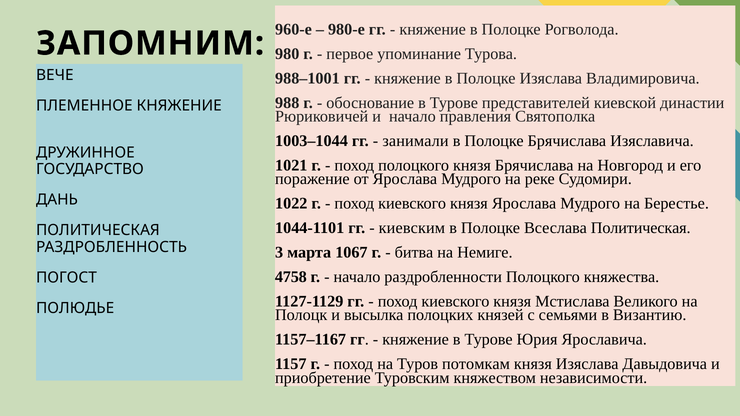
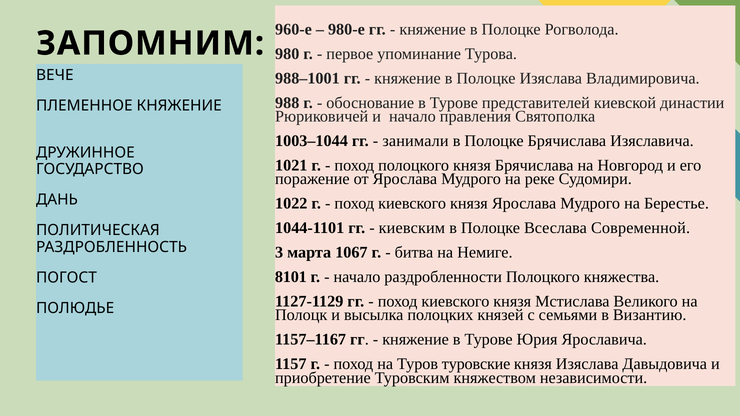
Всеслава Политическая: Политическая -> Современной (641, 228)
4758: 4758 -> 8101 (291, 277)
потомкам: потомкам -> туровские (476, 364)
